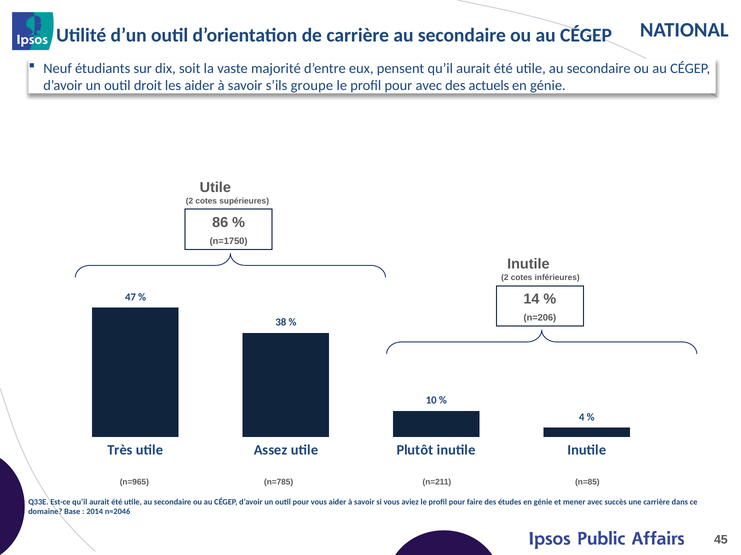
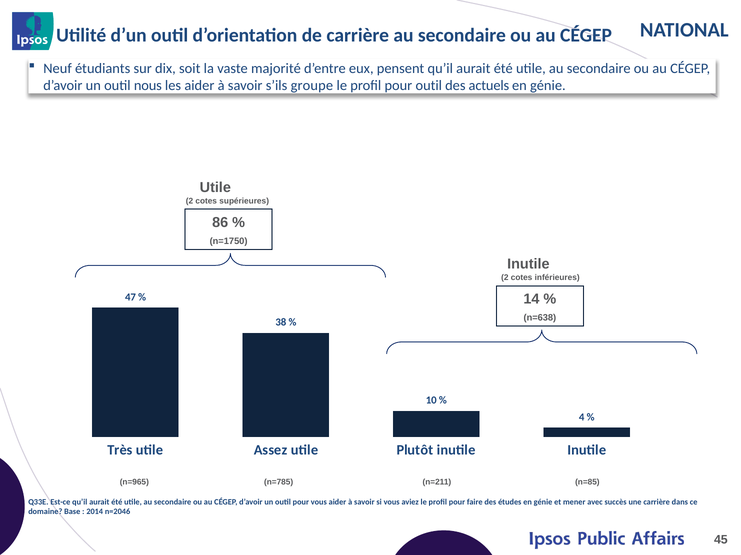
droit: droit -> nous (148, 86)
pour avec: avec -> outil (429, 86)
n=206: n=206 -> n=638 (540, 318)
